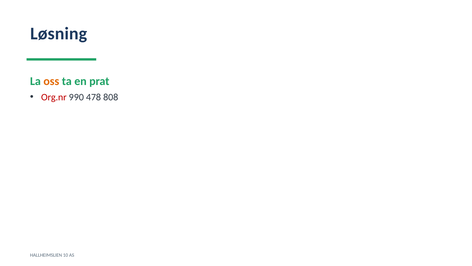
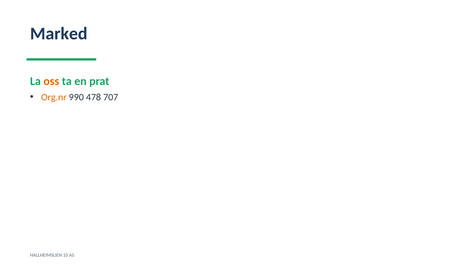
Løsning: Løsning -> Marked (59, 34)
Org.nr colour: red -> orange (54, 97)
808: 808 -> 707 (111, 97)
